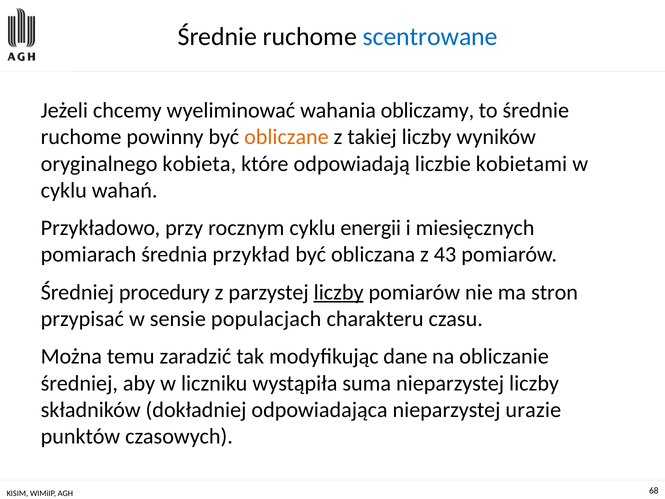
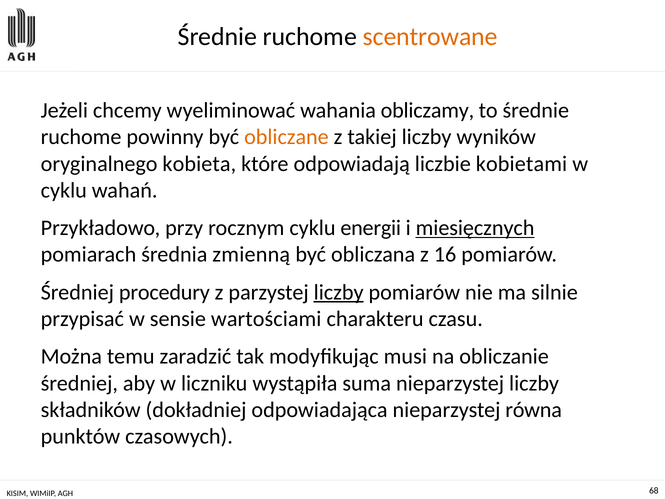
scentrowane colour: blue -> orange (430, 36)
miesięcznych underline: none -> present (475, 228)
przykład: przykład -> zmienną (251, 254)
43: 43 -> 16 (445, 254)
stron: stron -> silnie (555, 292)
populacjach: populacjach -> wartościami (266, 319)
dane: dane -> musi (405, 356)
urazie: urazie -> równa (534, 410)
